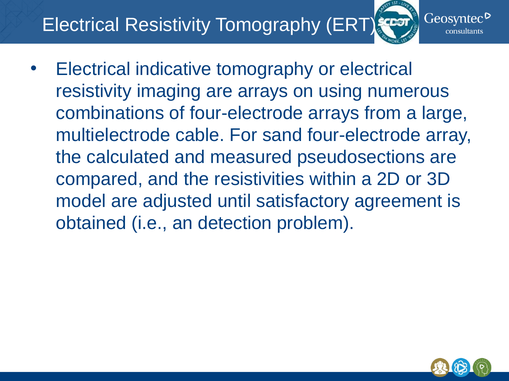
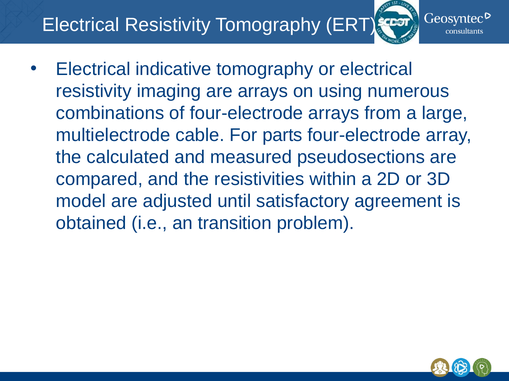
sand: sand -> parts (282, 135)
detection: detection -> transition (235, 224)
